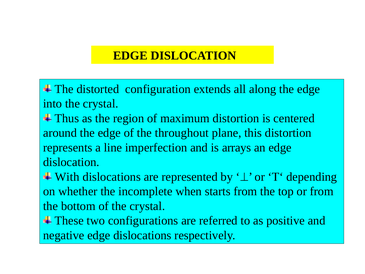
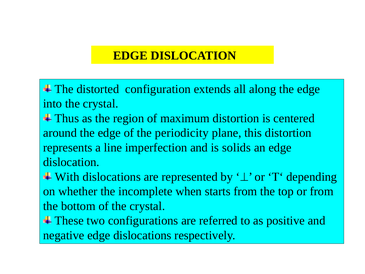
throughout: throughout -> periodicity (182, 133)
arrays: arrays -> solids (236, 147)
